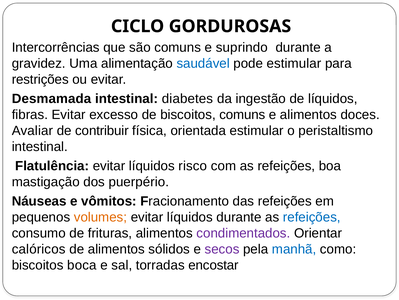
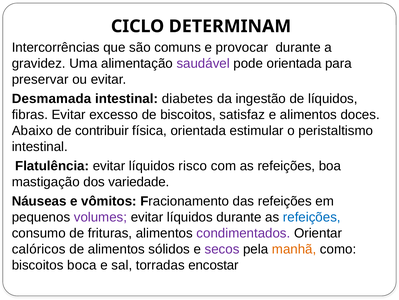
GORDUROSAS: GORDUROSAS -> DETERMINAM (230, 26)
suprindo: suprindo -> provocar (242, 47)
saudável colour: blue -> purple (203, 63)
pode estimular: estimular -> orientada (294, 63)
restrições: restrições -> preservar (40, 79)
biscoitos comuns: comuns -> satisfaz (242, 114)
Avaliar: Avaliar -> Abaixo (32, 130)
puerpério: puerpério -> variedade (139, 182)
volumes colour: orange -> purple (100, 217)
manhã colour: blue -> orange (294, 249)
